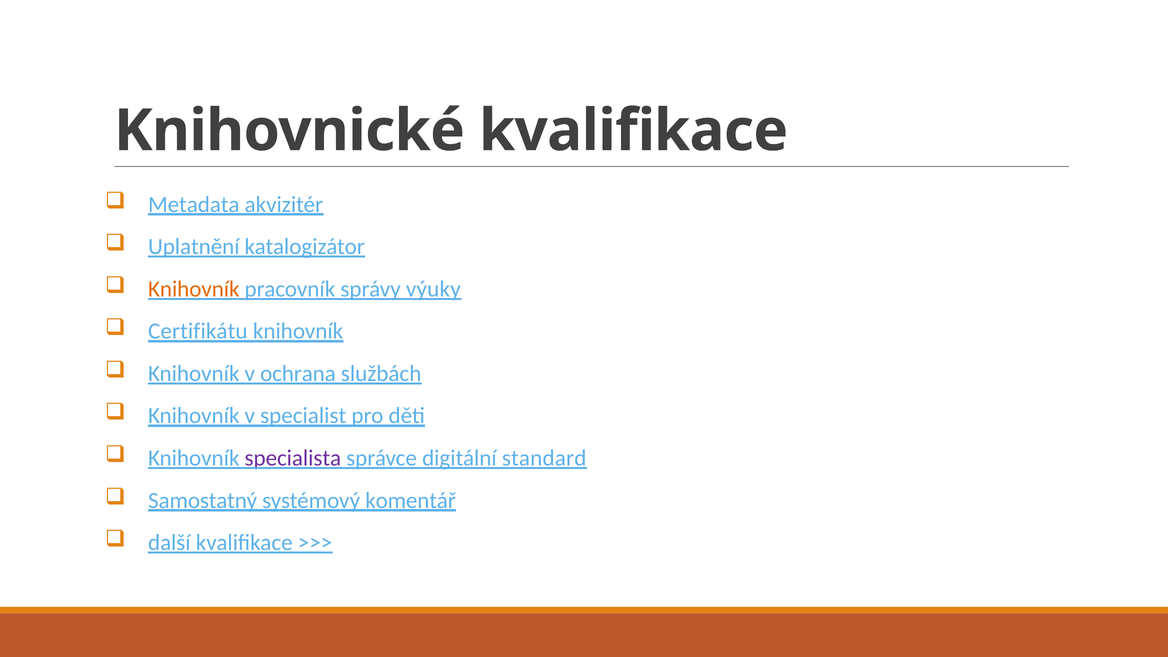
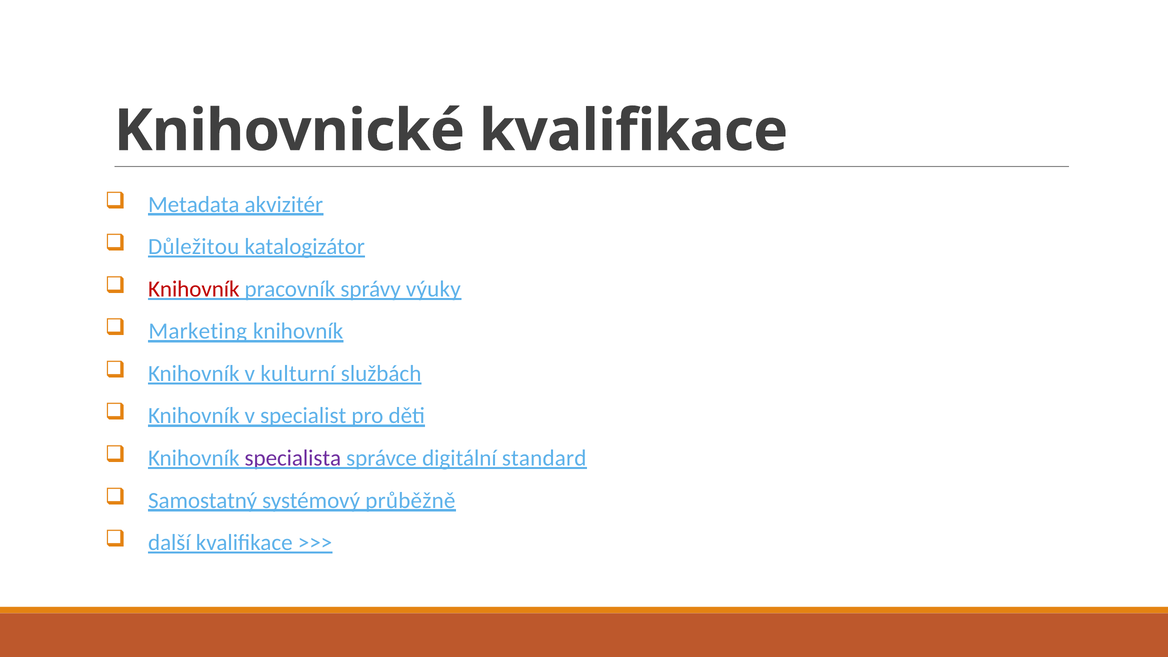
Uplatnění: Uplatnění -> Důležitou (194, 247)
Knihovník colour: orange -> red (194, 289)
Certifikátu: Certifikátu -> Marketing (198, 331)
ochrana: ochrana -> kulturní (298, 374)
komentář: komentář -> průběžně (410, 500)
